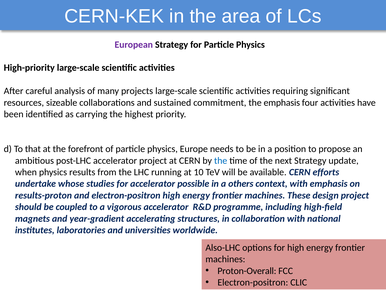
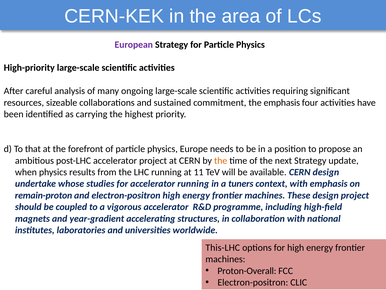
projects: projects -> ongoing (137, 91)
the colour: blue -> orange (221, 160)
10: 10 -> 11 (199, 172)
CERN efforts: efforts -> design (326, 172)
accelerator possible: possible -> running (193, 183)
others: others -> tuners (241, 183)
results-proton: results-proton -> remain-proton (44, 195)
Also-LHC: Also-LHC -> This-LHC (223, 247)
